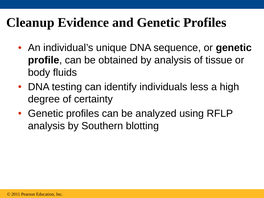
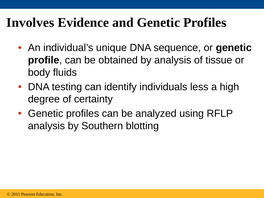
Cleanup: Cleanup -> Involves (30, 23)
